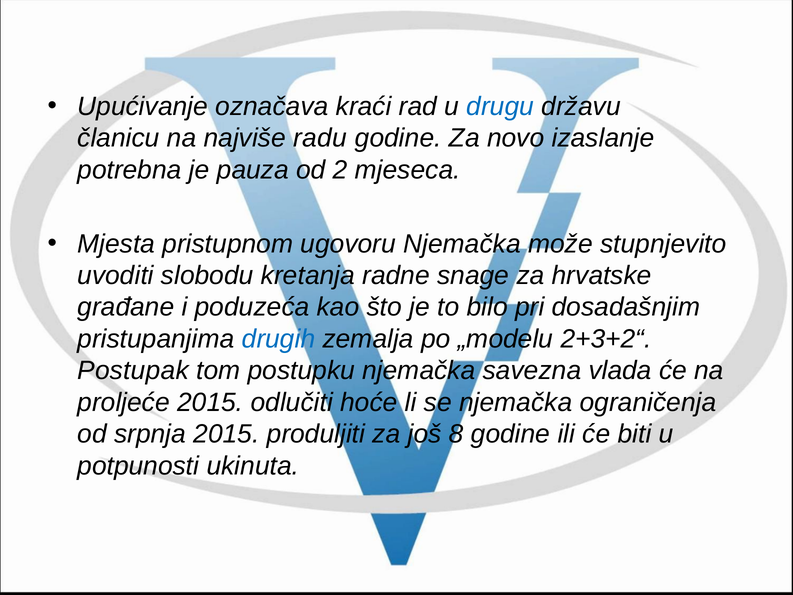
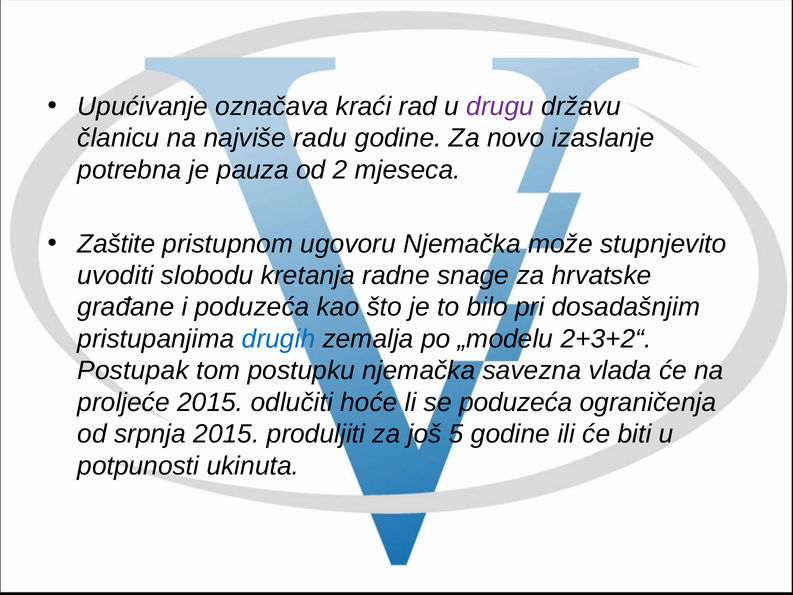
drugu colour: blue -> purple (500, 106)
Mjesta: Mjesta -> Zaštite (116, 244)
se njemačka: njemačka -> poduzeća (516, 402)
8: 8 -> 5 (456, 434)
